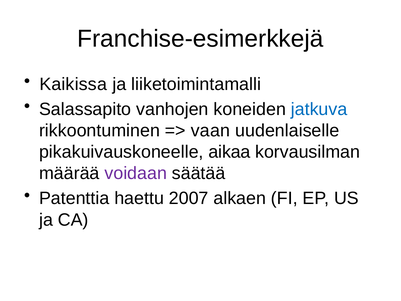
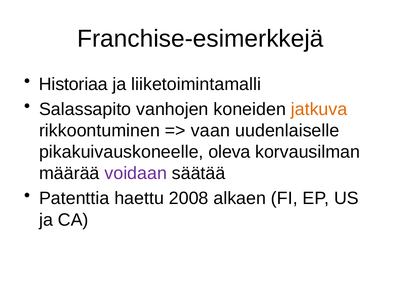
Kaikissa: Kaikissa -> Historiaa (73, 84)
jatkuva colour: blue -> orange (319, 109)
aikaa: aikaa -> oleva (229, 152)
2007: 2007 -> 2008 (189, 198)
